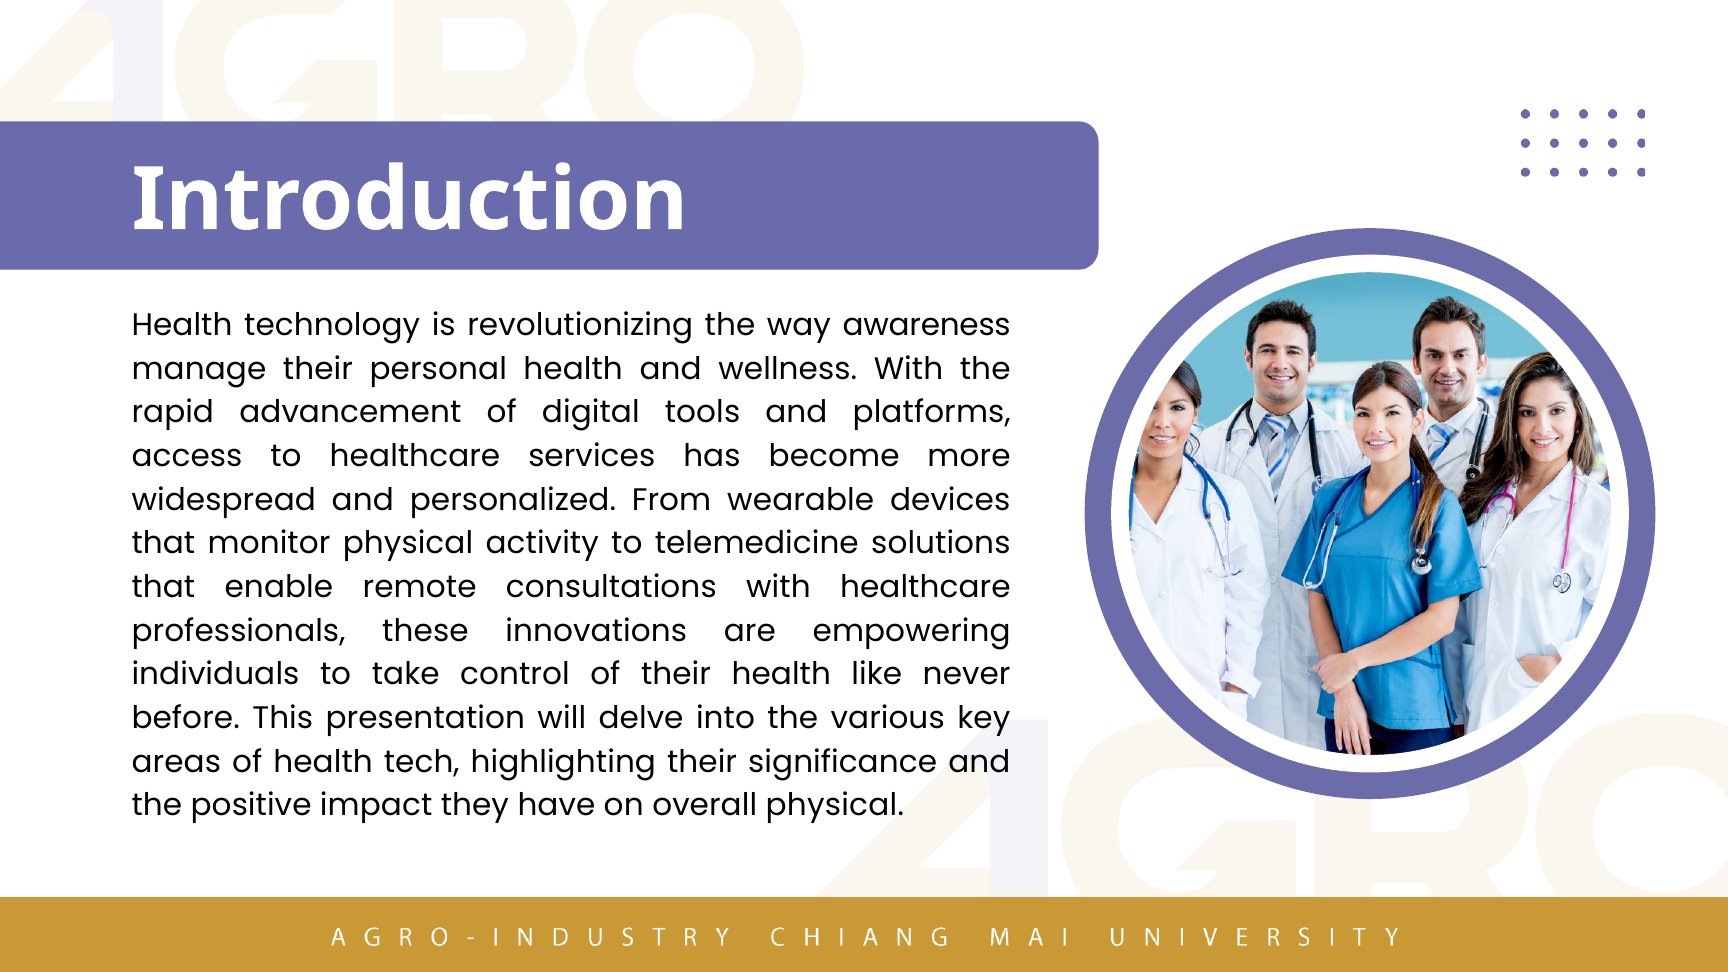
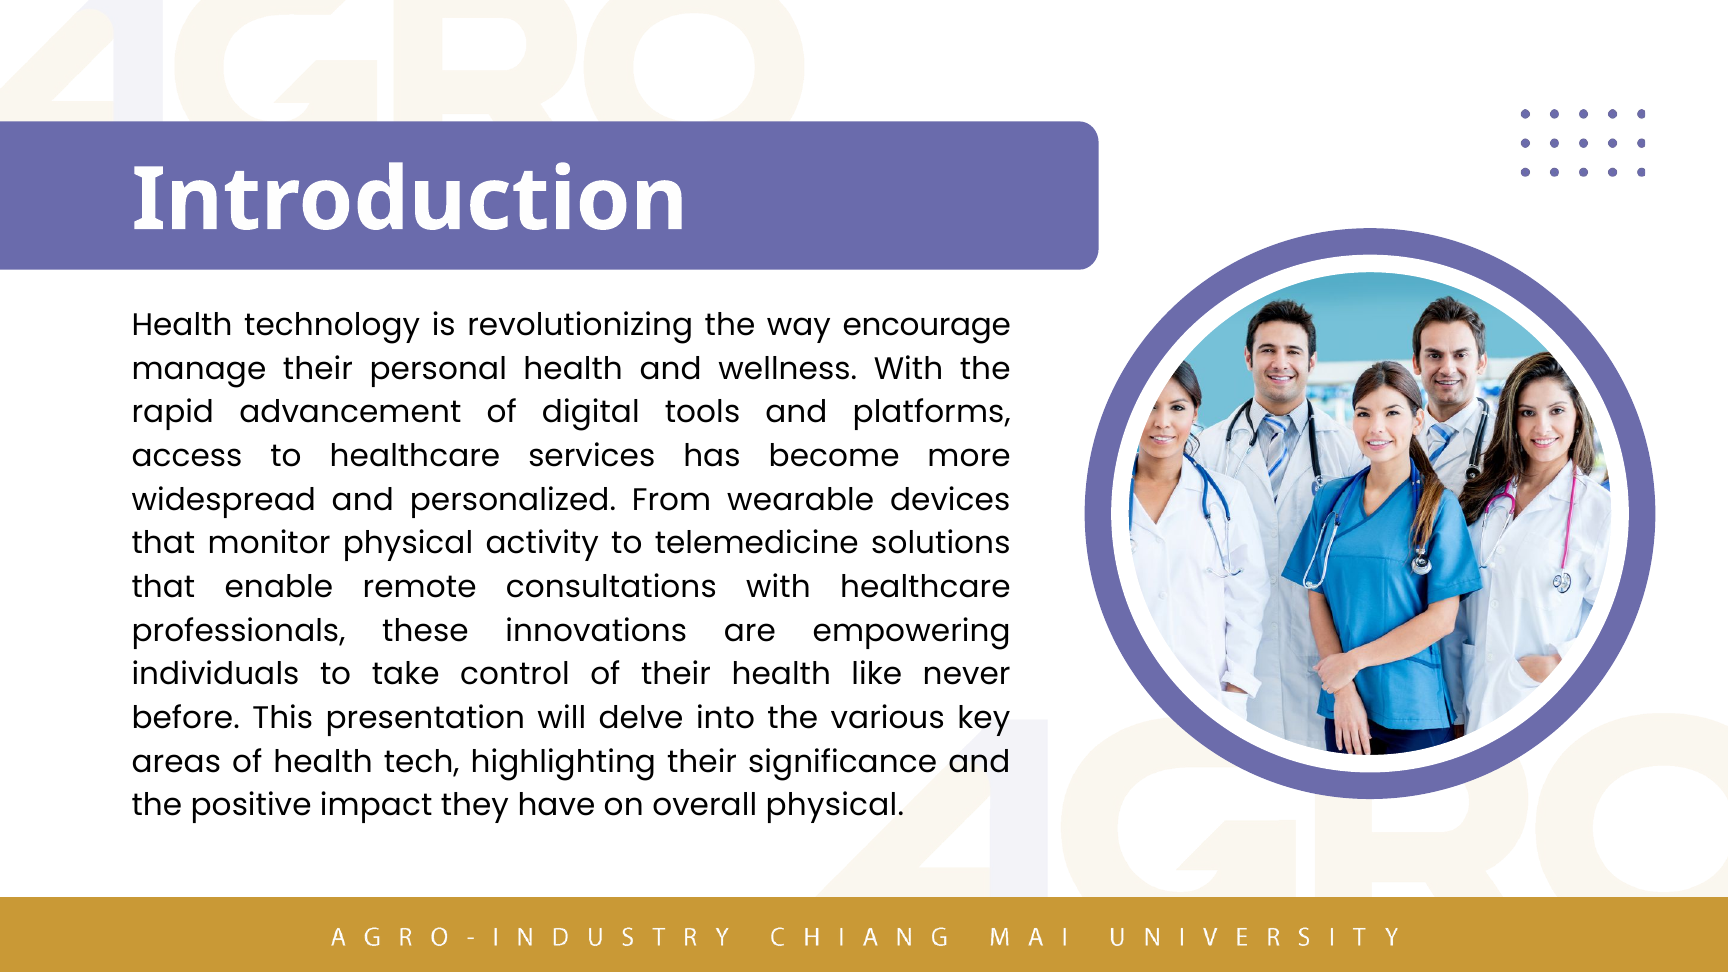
awareness: awareness -> encourage (927, 325)
